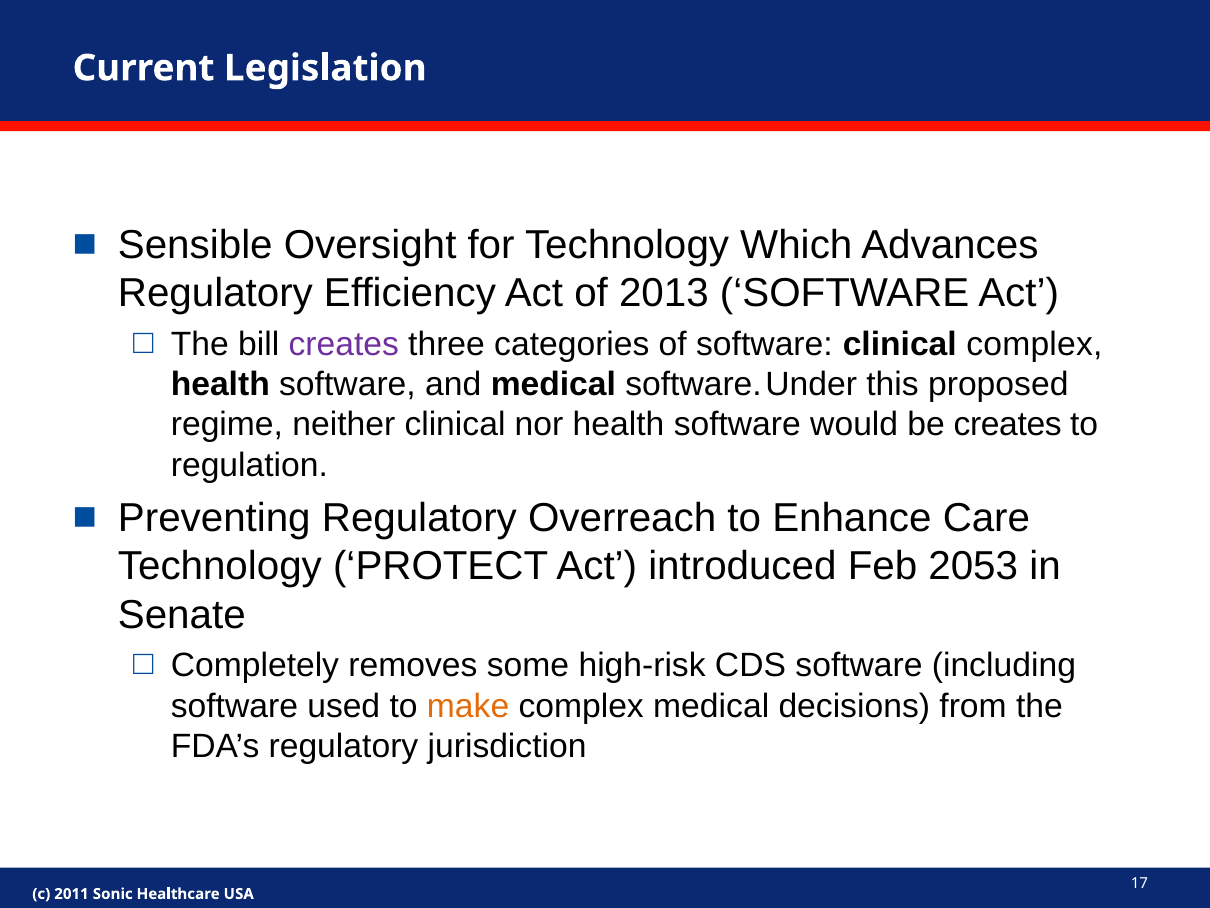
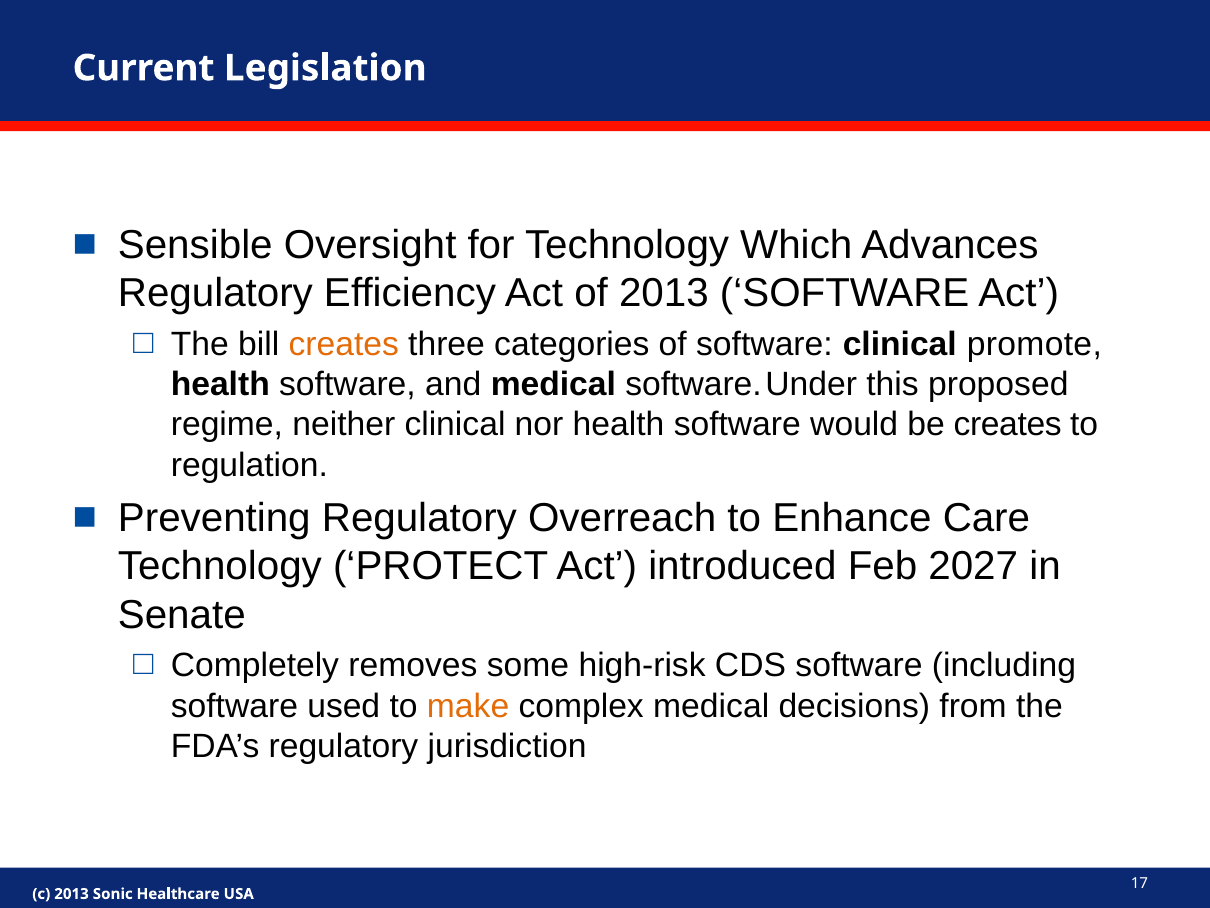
creates colour: purple -> orange (344, 344)
clinical complex: complex -> promote (1034, 344)
2053: 2053 -> 2027 (973, 566)
c 2011: 2011 -> 2013 (71, 893)
